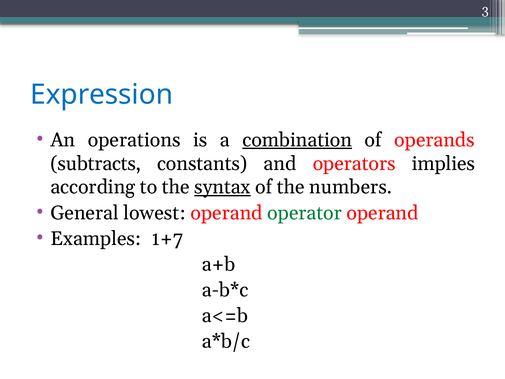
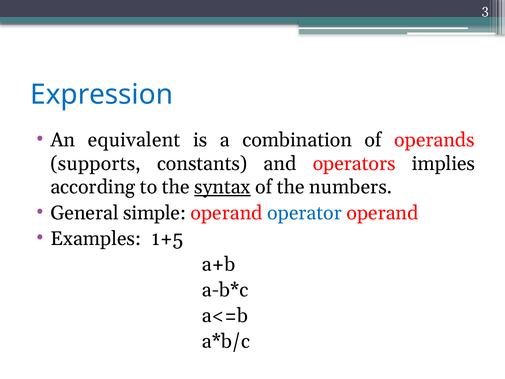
operations: operations -> equivalent (134, 140)
combination underline: present -> none (297, 140)
subtracts: subtracts -> supports (96, 163)
lowest: lowest -> simple (155, 213)
operator colour: green -> blue (304, 213)
1+7: 1+7 -> 1+5 (167, 238)
